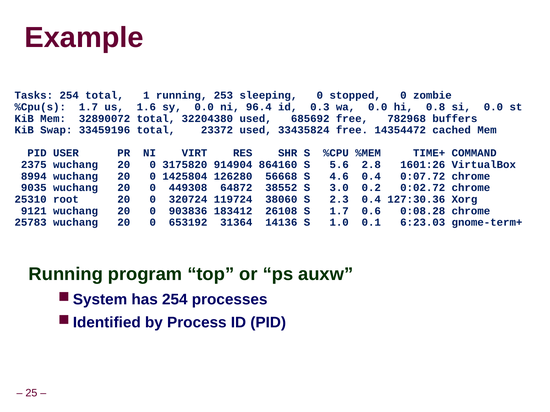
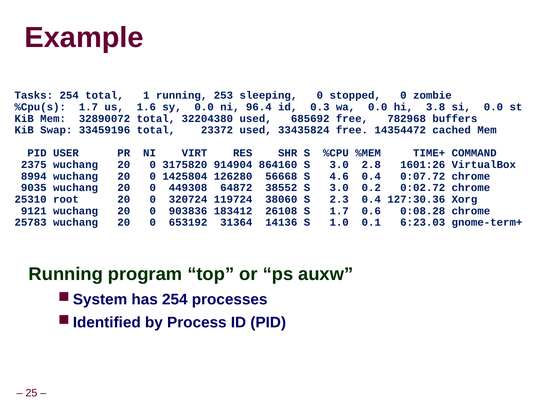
0.8: 0.8 -> 3.8 (436, 107)
864160 S 5.6: 5.6 -> 3.0 (339, 165)
